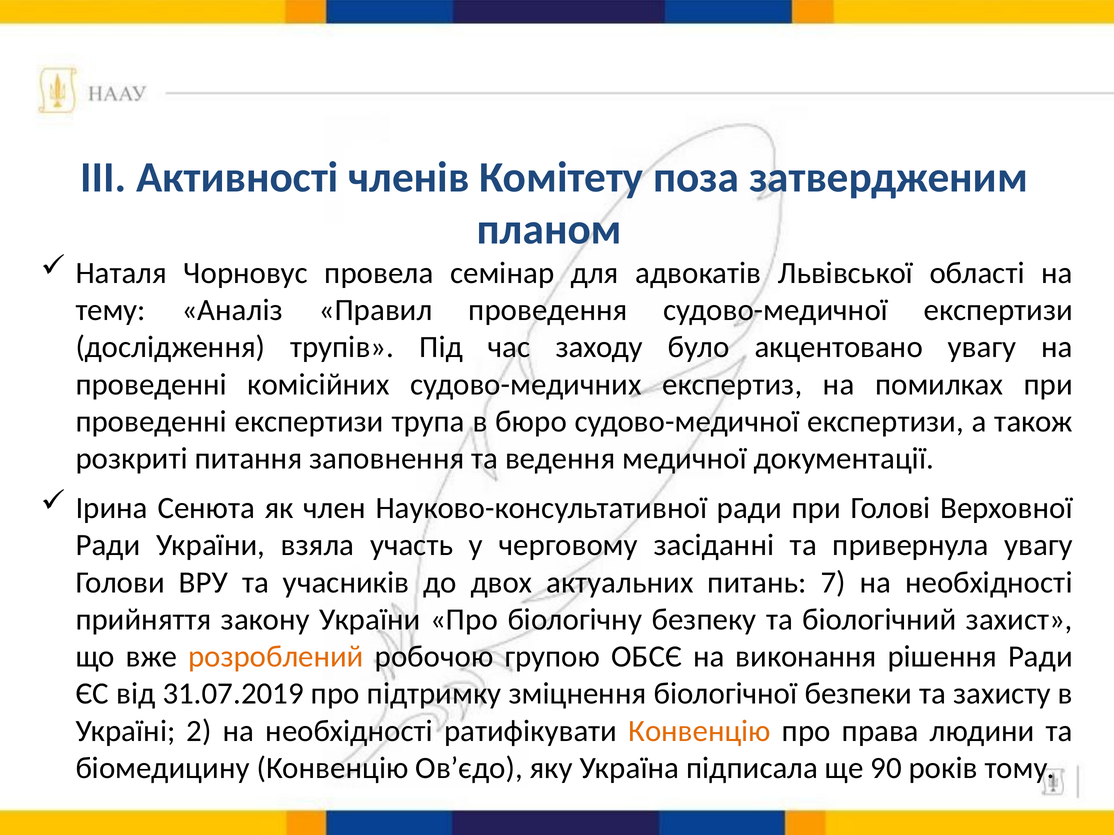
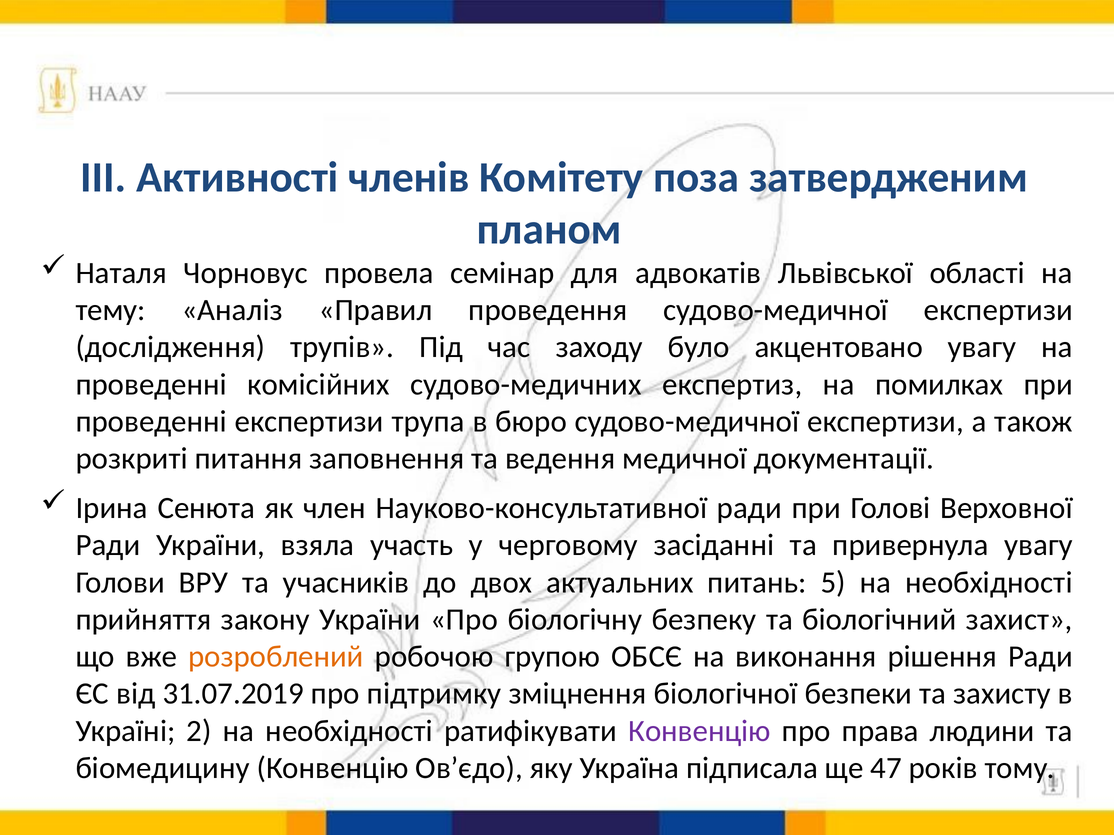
7: 7 -> 5 (833, 583)
Конвенцію colour: orange -> purple (699, 731)
90: 90 -> 47 (886, 768)
